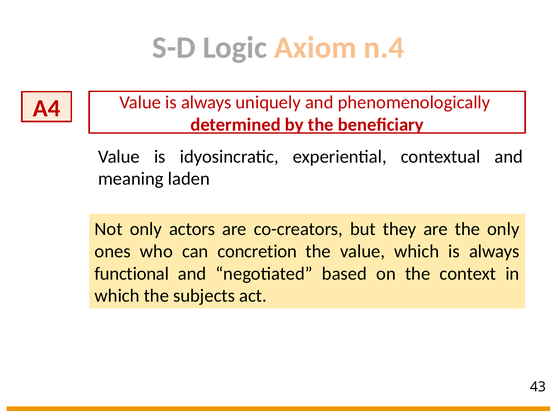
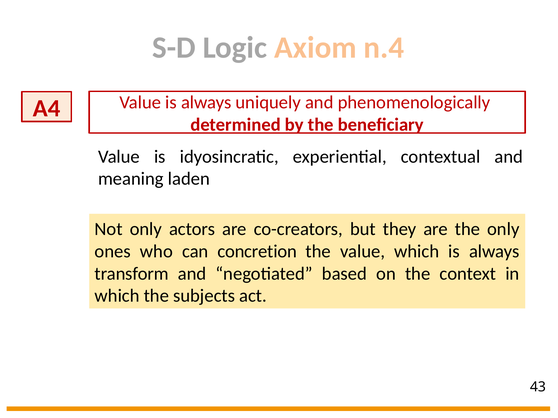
functional: functional -> transform (132, 274)
